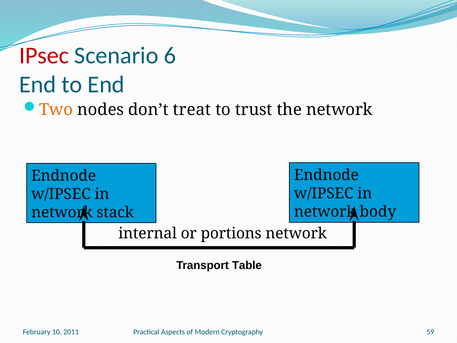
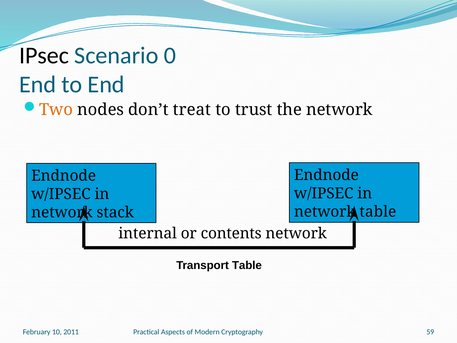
IPsec colour: red -> black (44, 55)
6: 6 -> 0 (170, 55)
body: body -> table (378, 212)
portions: portions -> contents (231, 233)
